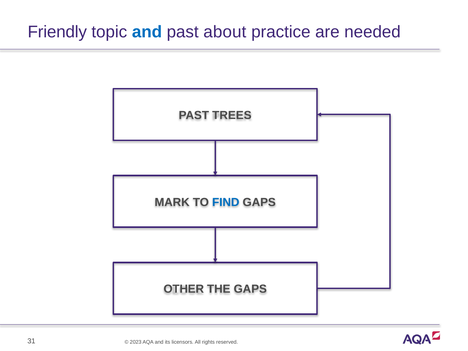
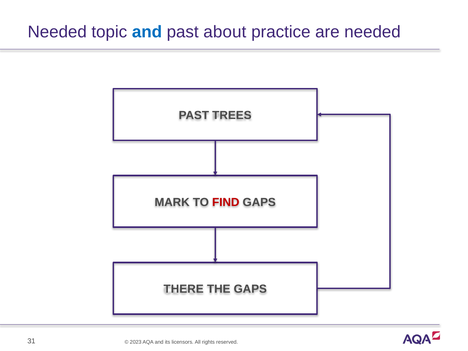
Friendly: Friendly -> Needed (57, 32)
FIND colour: blue -> red (226, 202)
OTHER: OTHER -> THERE (184, 289)
